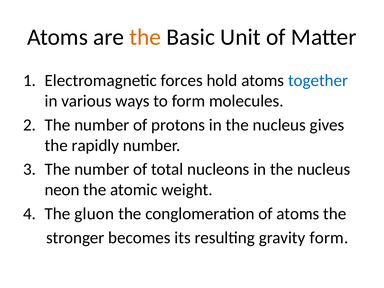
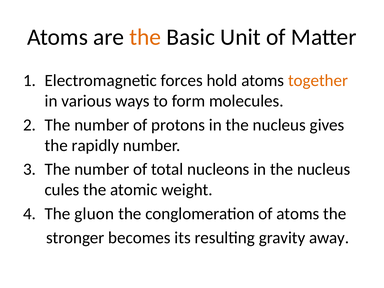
together colour: blue -> orange (318, 81)
neon: neon -> cules (62, 190)
gravity form: form -> away (329, 238)
